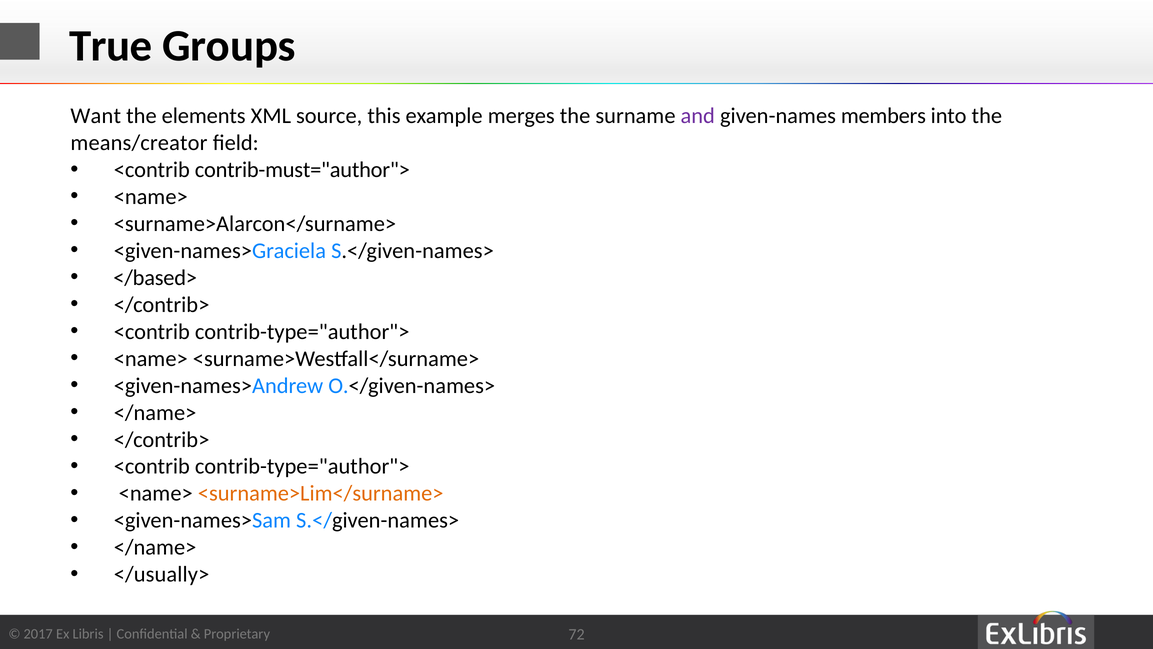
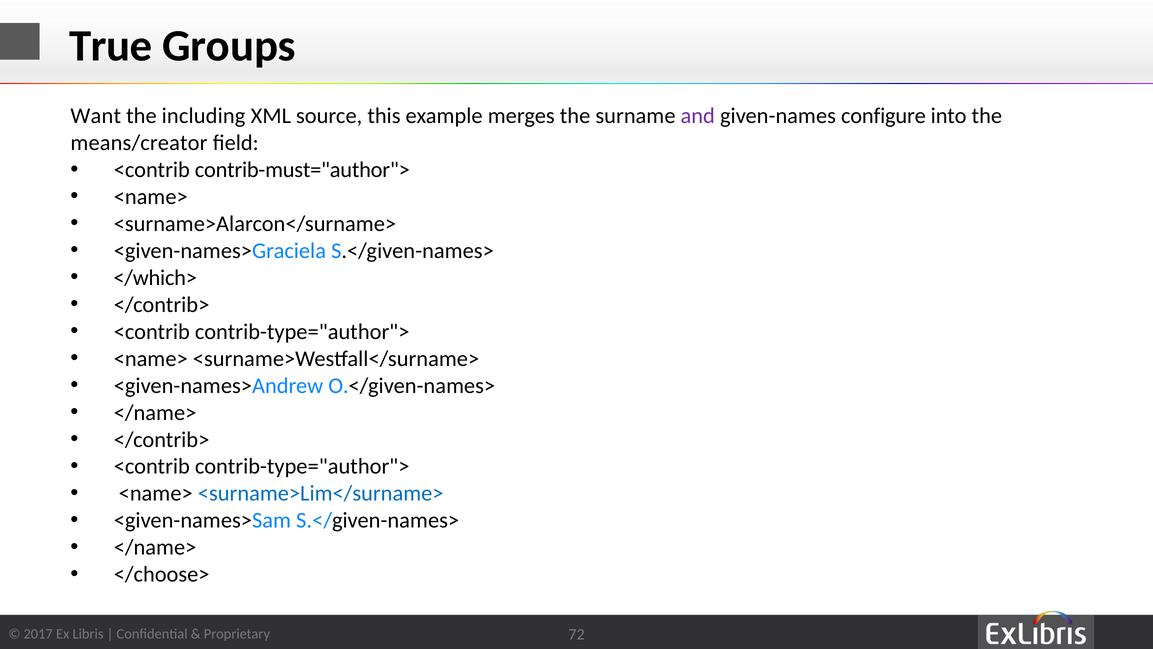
elements: elements -> including (204, 116)
members: members -> configure (883, 116)
</based>: </based> -> </which> (155, 278)
<surname>Lim</surname> colour: orange -> blue (321, 493)
</usually>: </usually> -> </choose> (162, 574)
